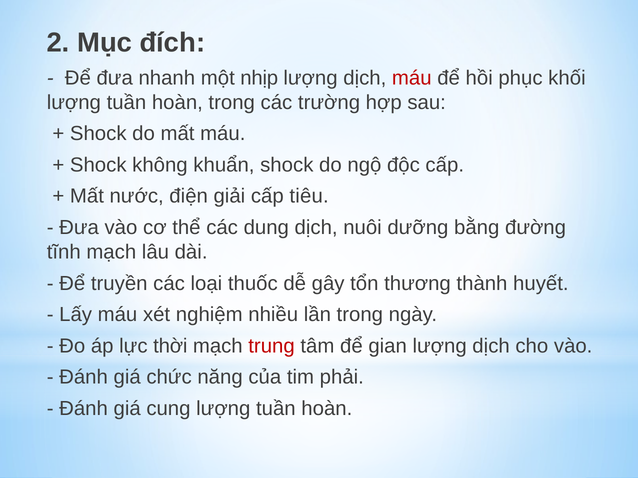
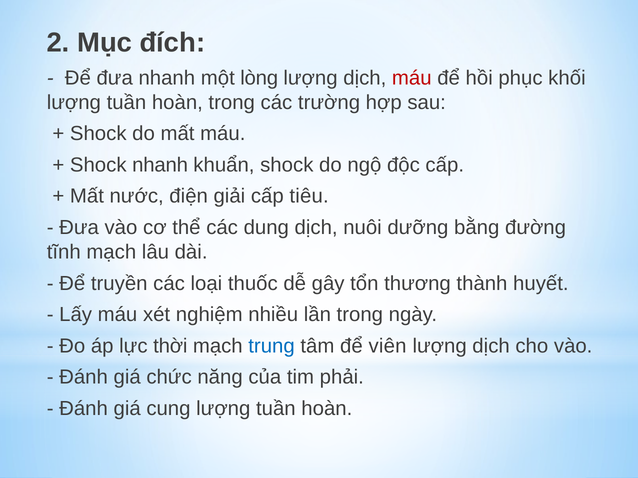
nhịp: nhịp -> lòng (259, 78)
Shock không: không -> nhanh (160, 165)
trung colour: red -> blue (272, 346)
gian: gian -> viên (388, 346)
